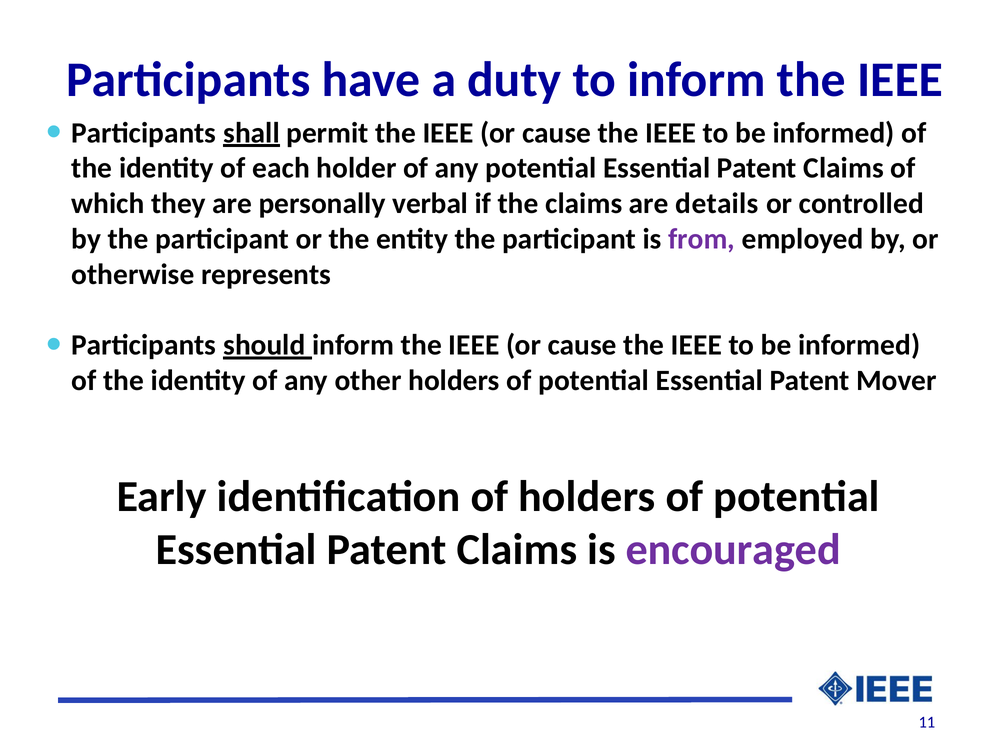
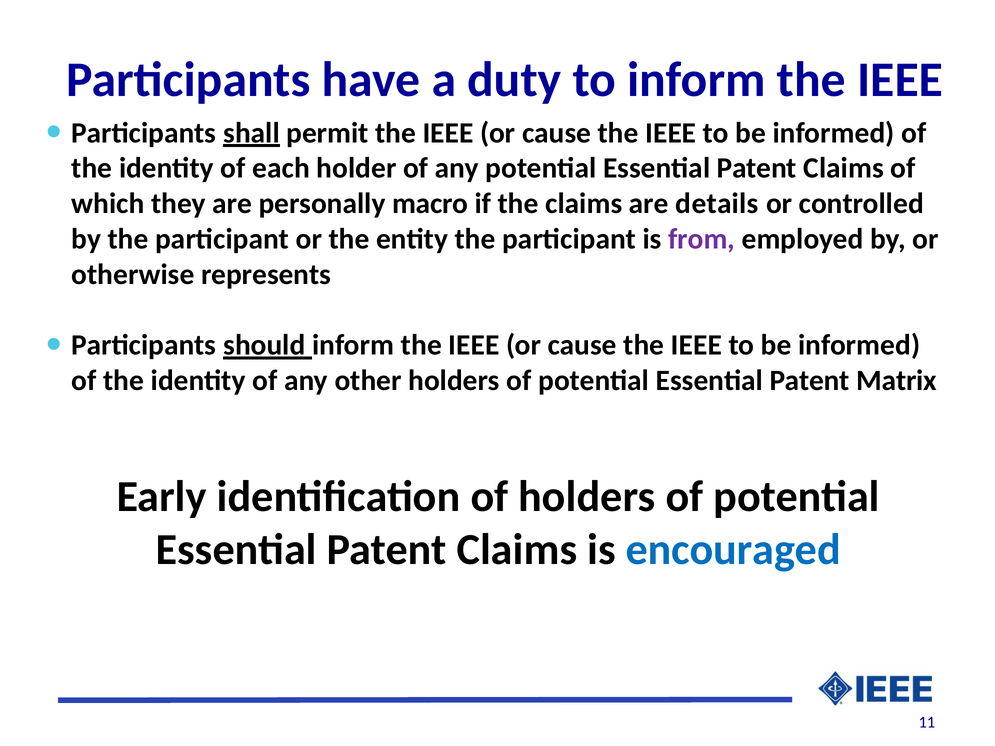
verbal: verbal -> macro (430, 204)
Mover: Mover -> Matrix (897, 381)
encouraged colour: purple -> blue (733, 550)
